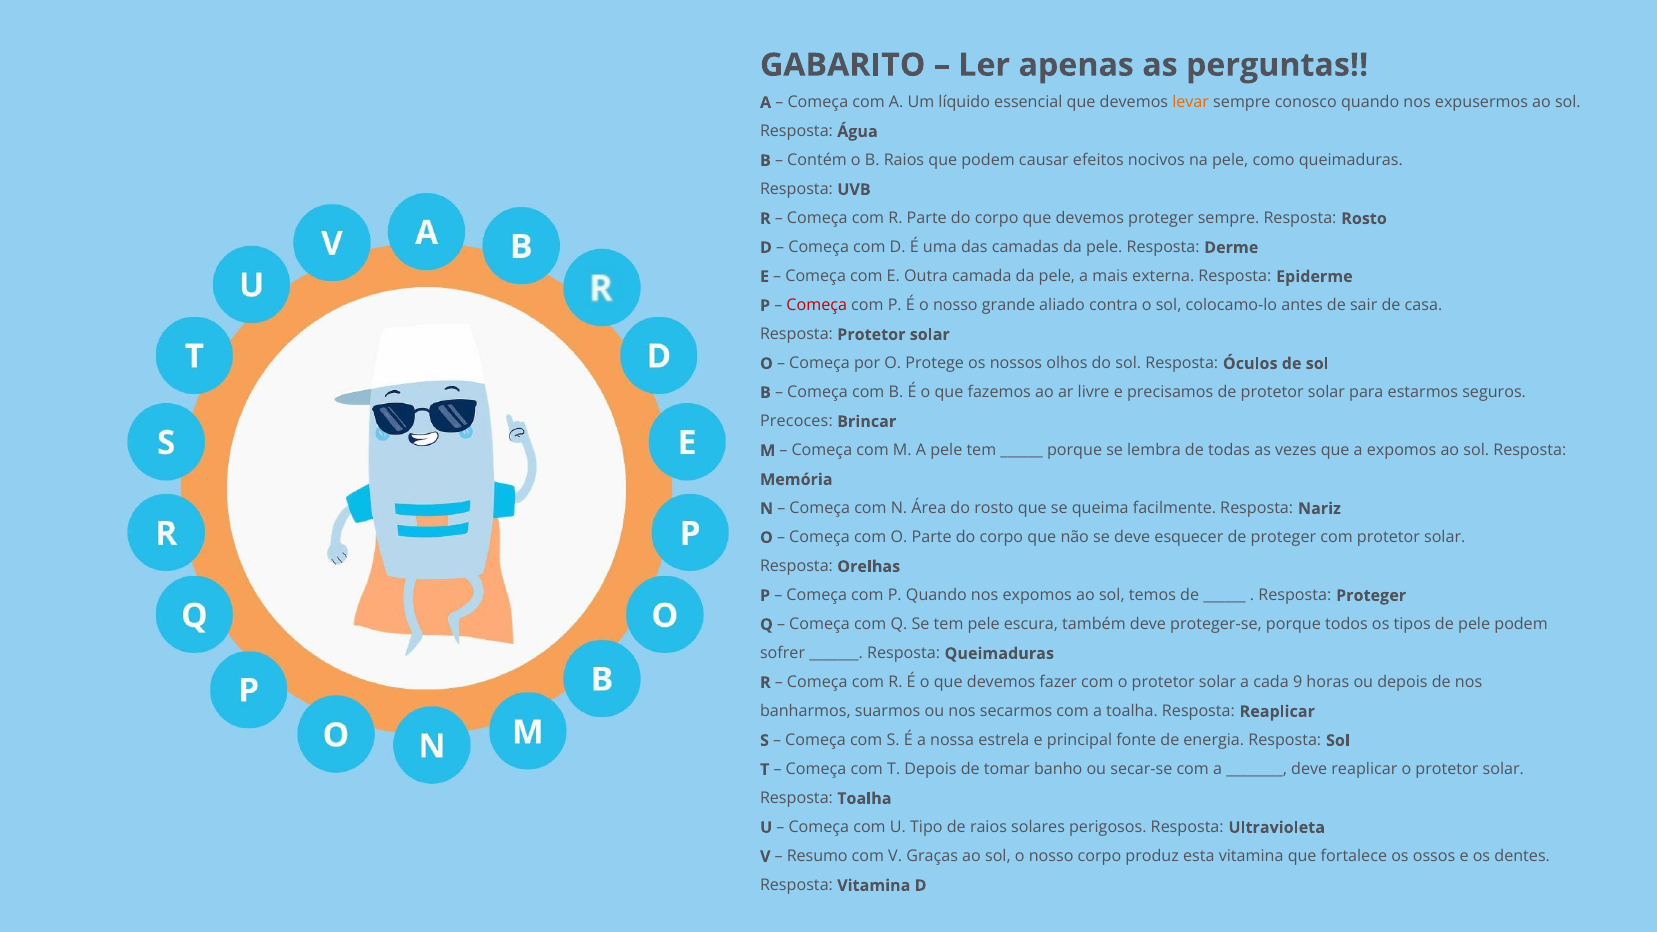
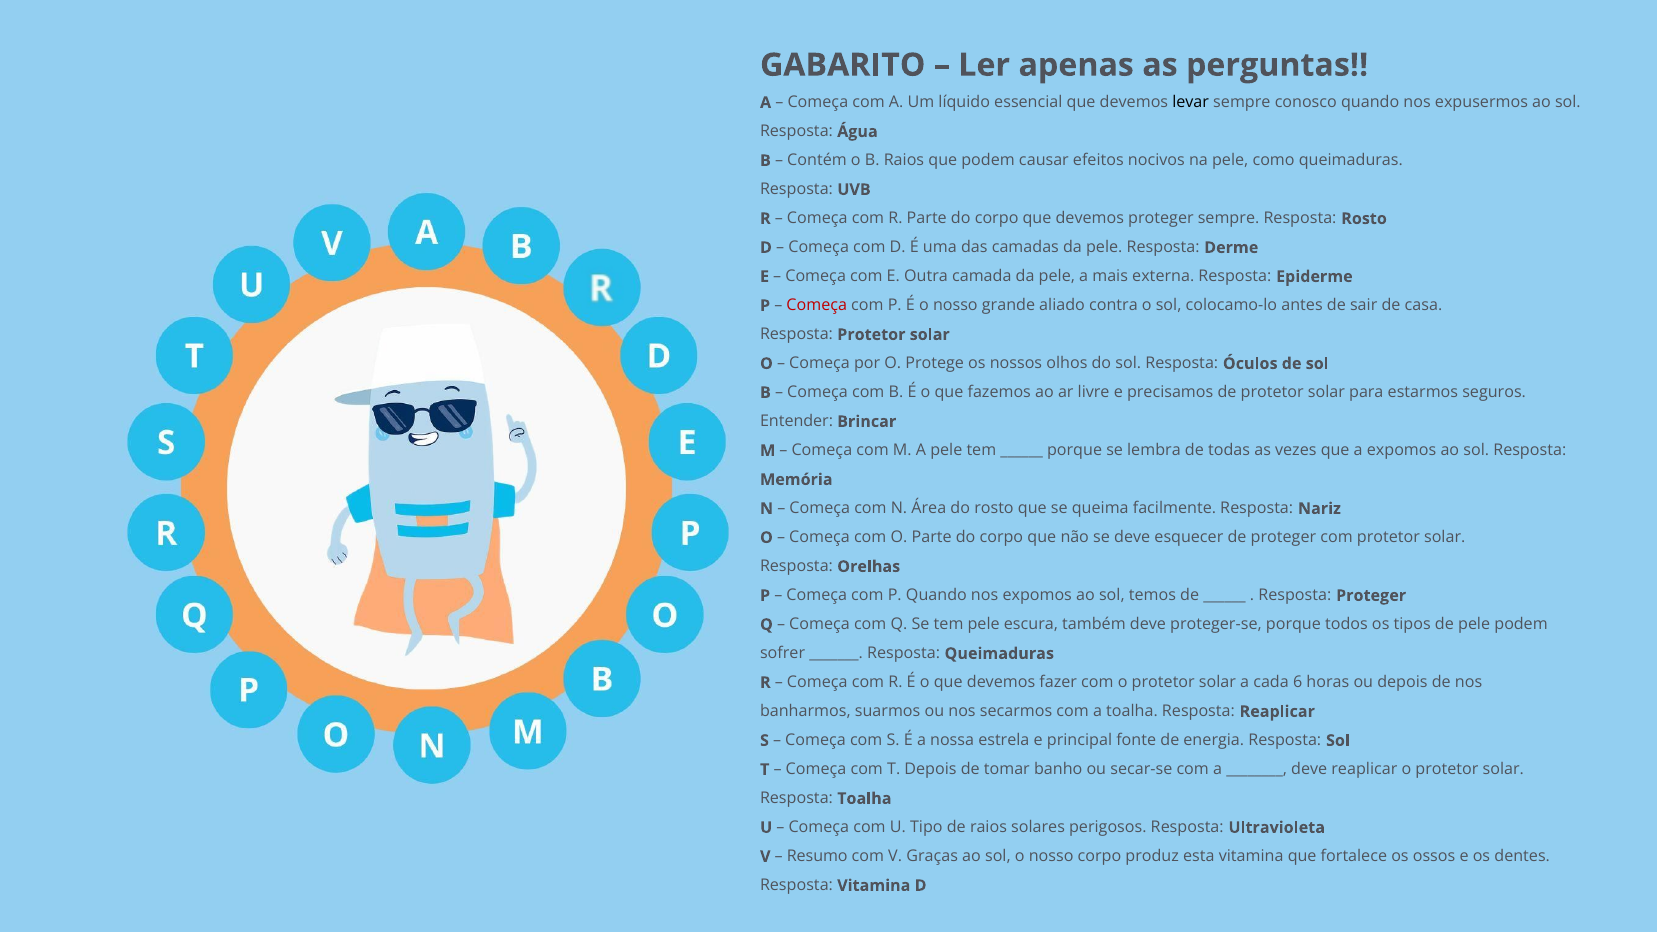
levar colour: orange -> black (1191, 103)
Precoces: Precoces -> Entender (797, 422)
9: 9 -> 6 (1298, 683)
